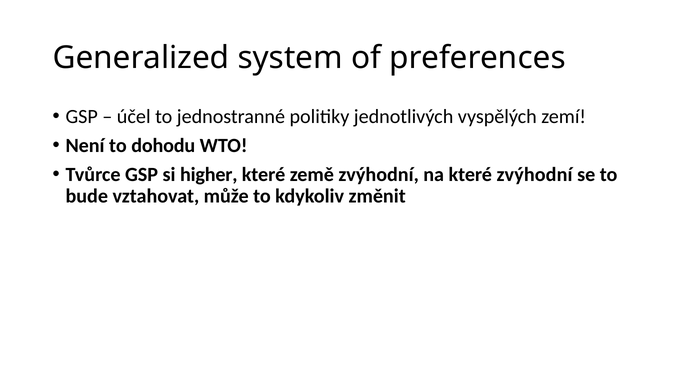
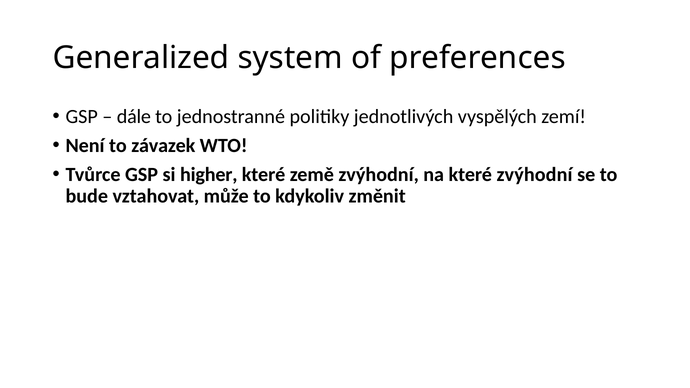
účel: účel -> dále (134, 117)
dohodu: dohodu -> závazek (163, 146)
